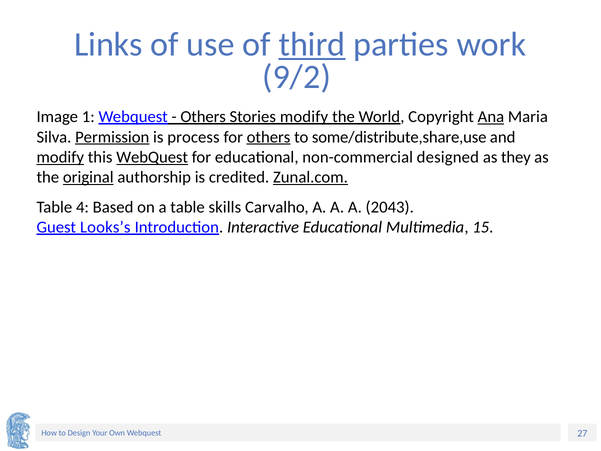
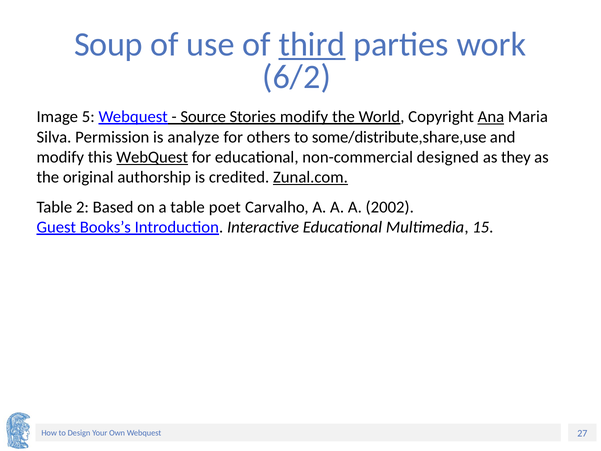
Links: Links -> Soup (108, 44)
9/2: 9/2 -> 6/2 (297, 77)
1: 1 -> 5 (88, 117)
Others: Others -> Source (203, 117)
Permission underline: present -> none (112, 137)
process: process -> analyze (193, 137)
others underline: present -> none (269, 137)
modify underline: present -> none (60, 157)
original underline: present -> none (88, 177)
4: 4 -> 2 (82, 207)
skills: skills -> poet (225, 207)
2043: 2043 -> 2002 (390, 207)
Looks’s: Looks’s -> Books’s (105, 227)
